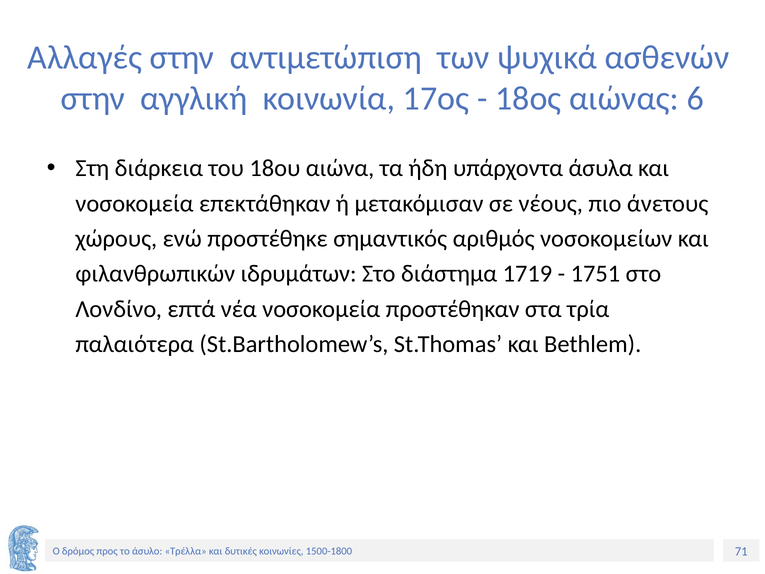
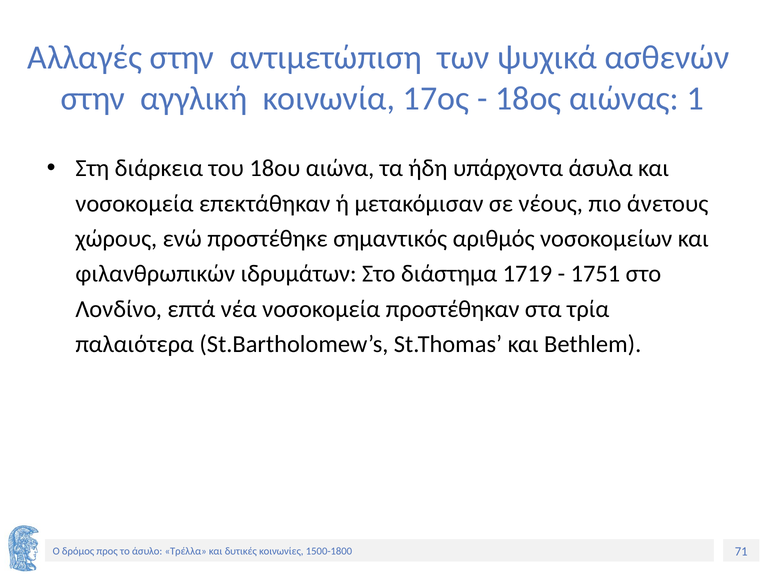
6: 6 -> 1 (695, 98)
